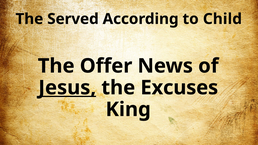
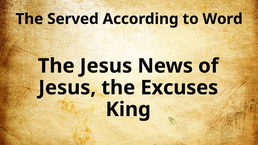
Child: Child -> Word (223, 19)
The Offer: Offer -> Jesus (106, 66)
Jesus underline: present -> none (67, 88)
